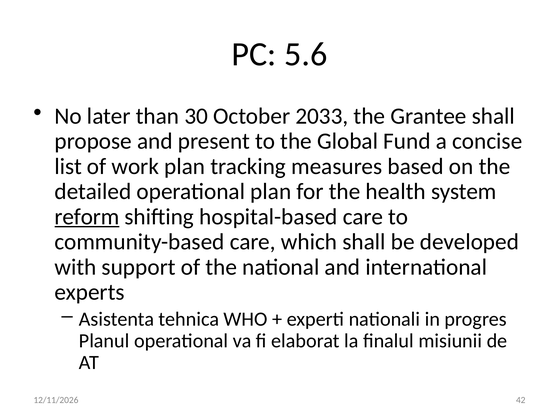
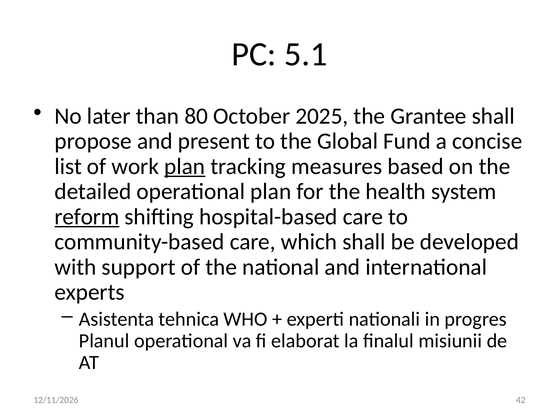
5.6: 5.6 -> 5.1 (306, 54)
30: 30 -> 80 (196, 116)
2033: 2033 -> 2025 (322, 116)
plan underline: none -> present (185, 167)
